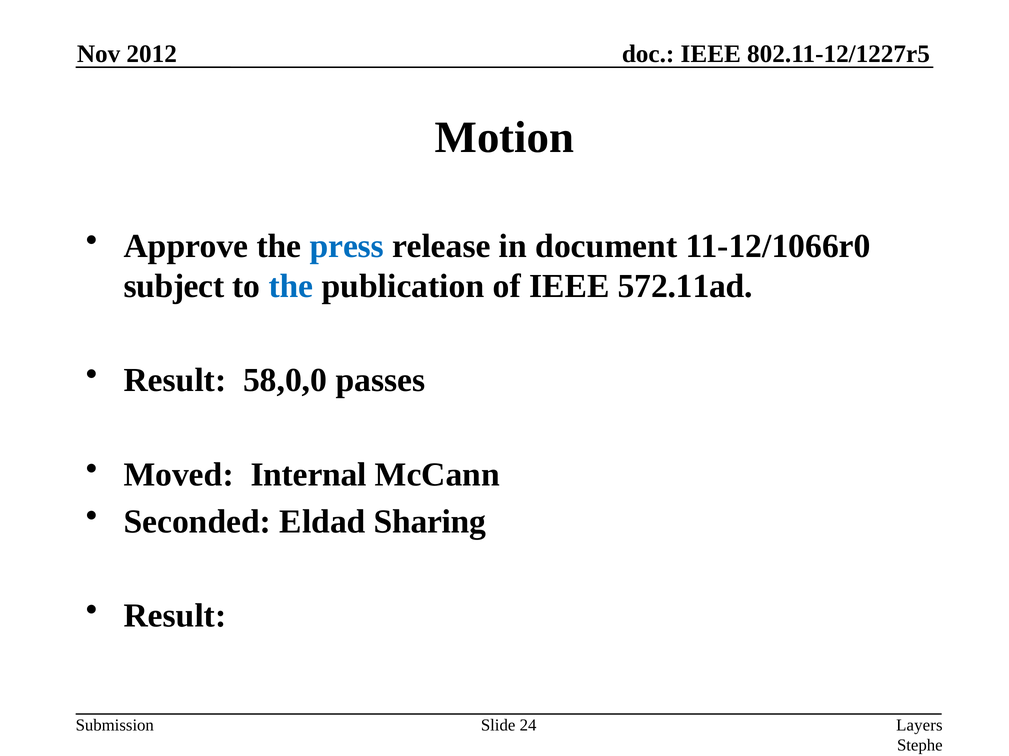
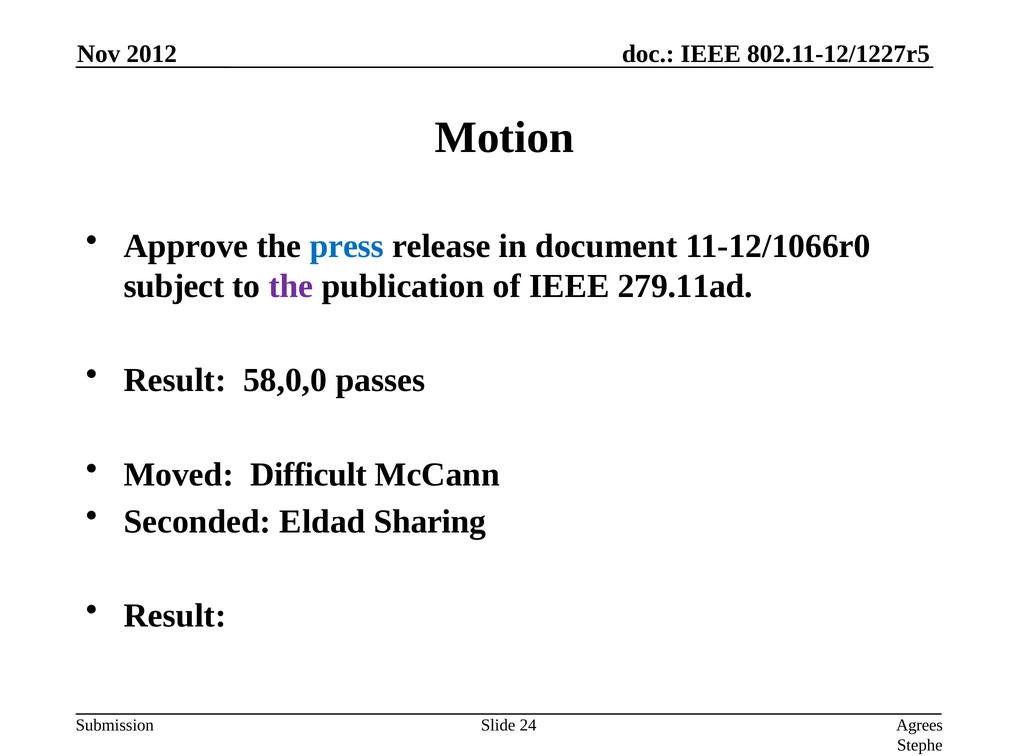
the colour: blue -> purple (291, 287)
572.11ad: 572.11ad -> 279.11ad (685, 287)
Internal: Internal -> Difficult (309, 475)
Layers: Layers -> Agrees (920, 726)
